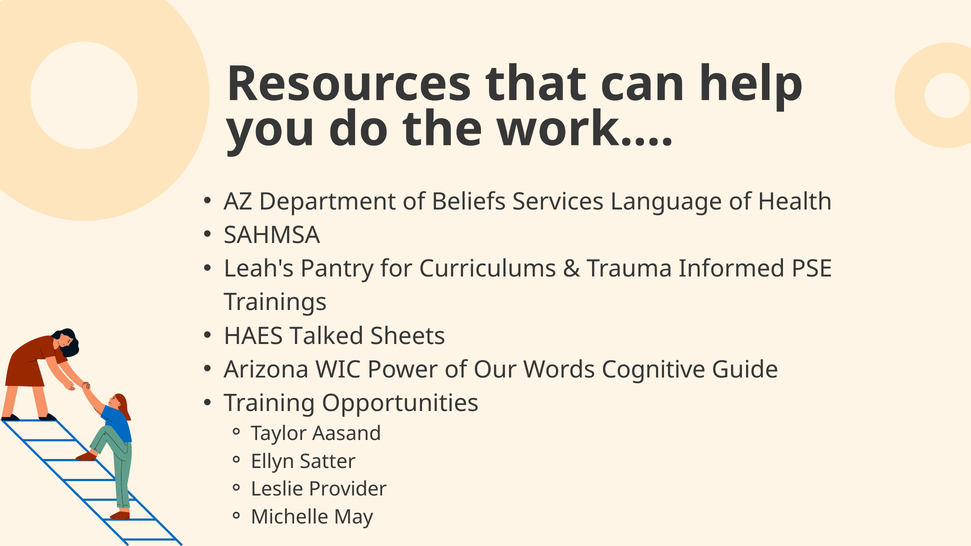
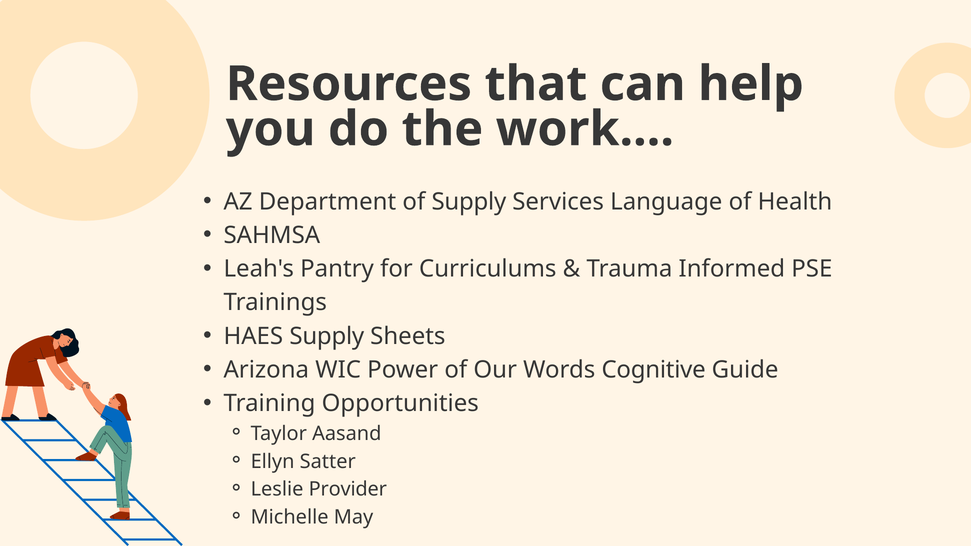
of Beliefs: Beliefs -> Supply (469, 202)
HAES Talked: Talked -> Supply (327, 336)
